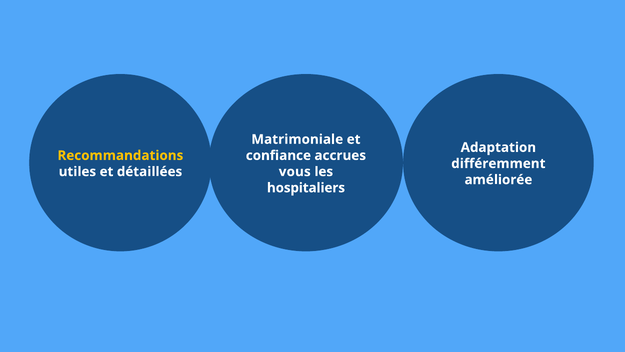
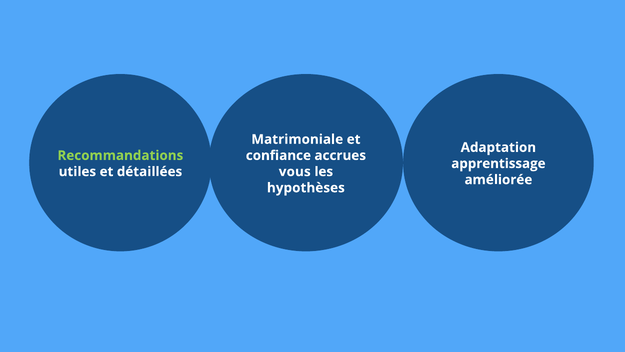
Recommandations colour: yellow -> light green (120, 155)
différemment: différemment -> apprentissage (498, 163)
hospitaliers: hospitaliers -> hypothèses (306, 188)
